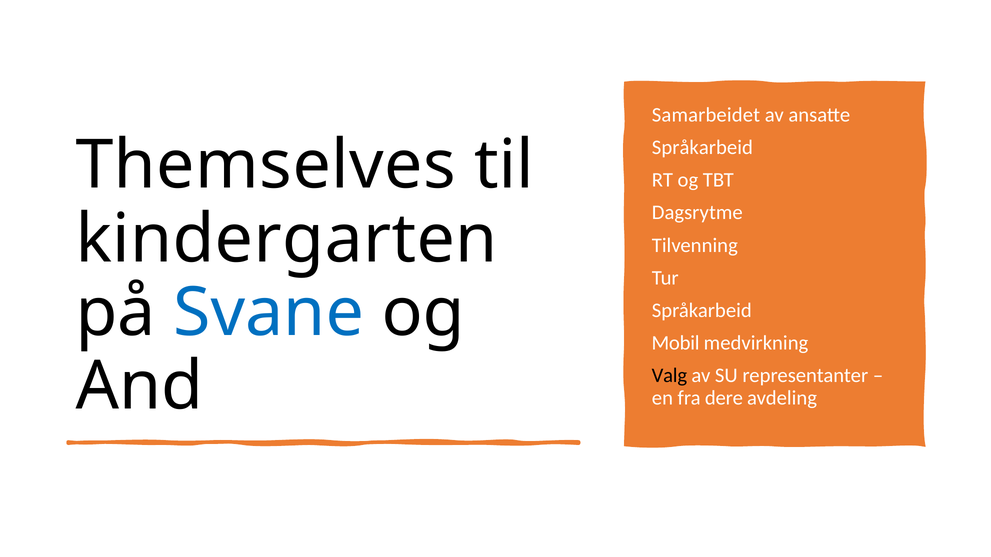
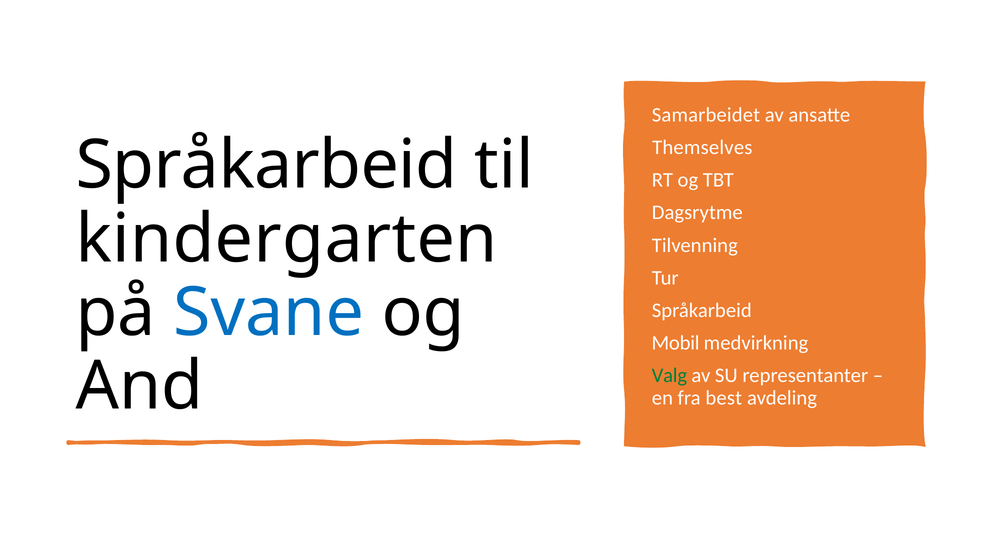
Språkarbeid: Språkarbeid -> Themselves (702, 148)
Themselves: Themselves -> Språkarbeid (266, 166)
Valg colour: black -> green (669, 376)
dere: dere -> best (724, 398)
